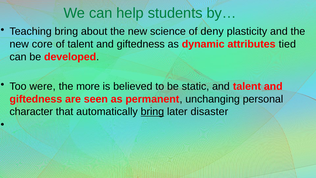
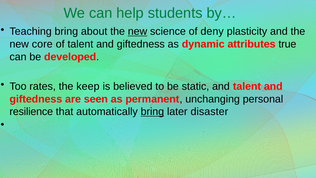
new underline: none -> present (138, 31)
tied: tied -> true (287, 44)
were: were -> rates (43, 86)
more: more -> keep (88, 86)
character: character -> resilience (31, 112)
